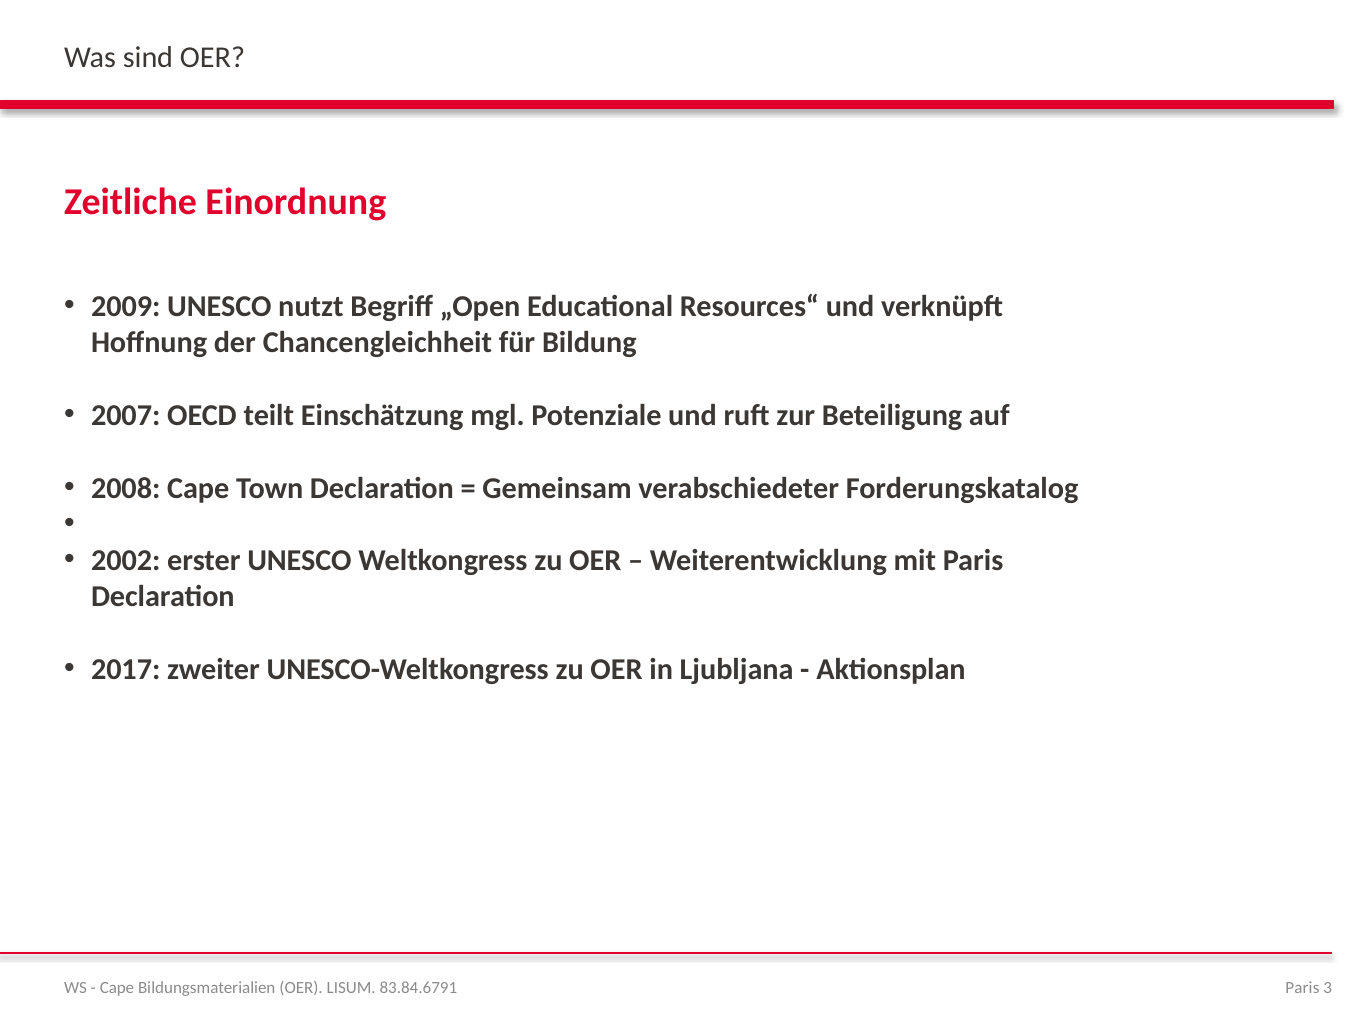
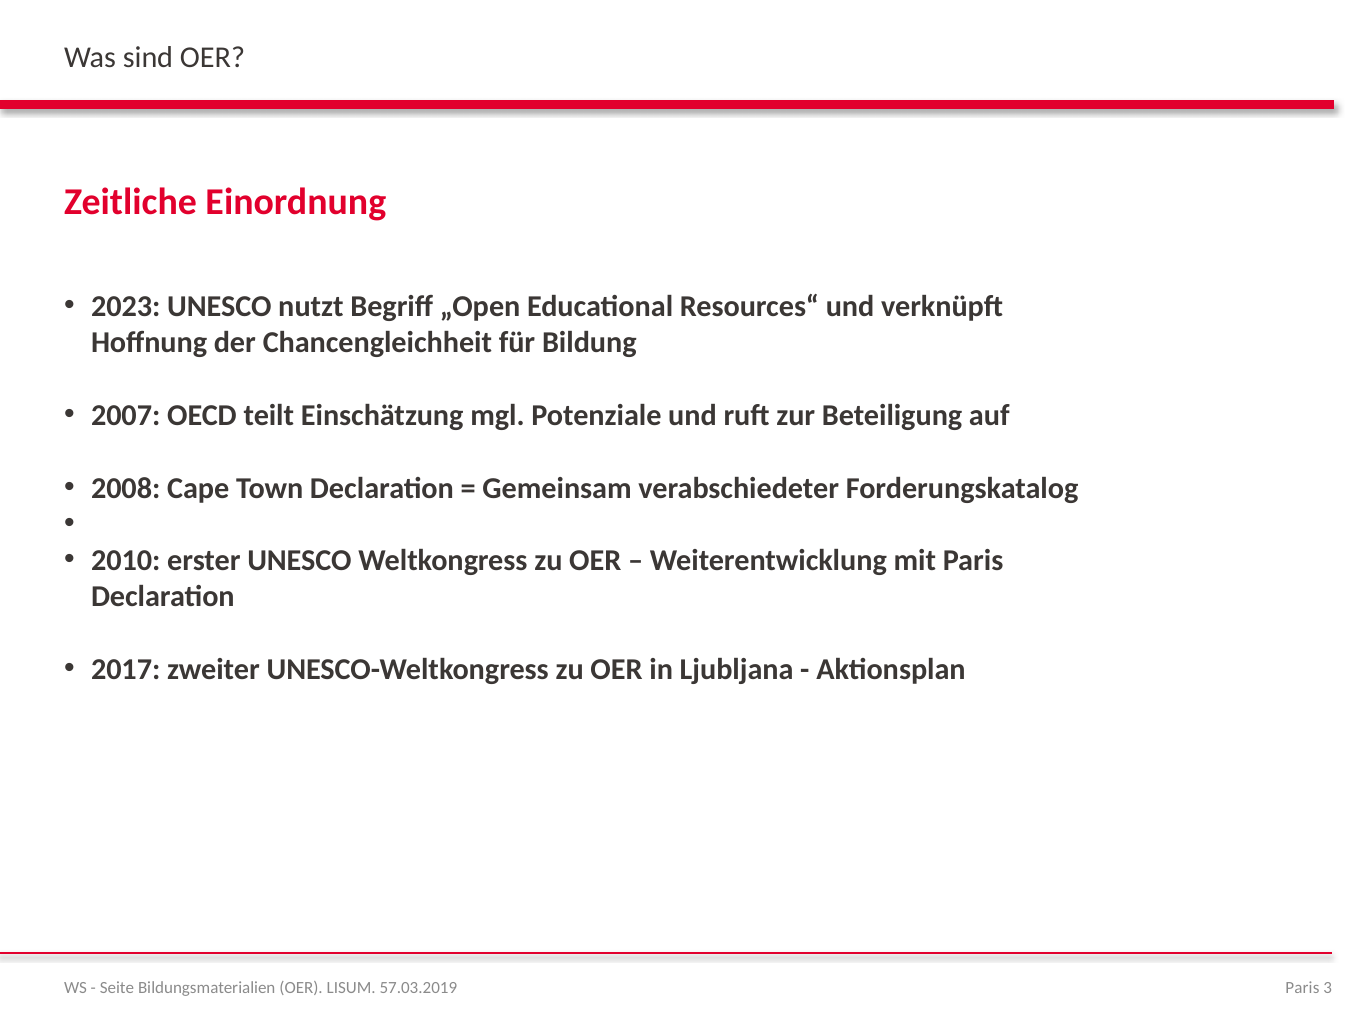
2009: 2009 -> 2023 (126, 307)
2002: 2002 -> 2010 (126, 561)
Cape: Cape -> Seite (117, 988)
83.84.6791: 83.84.6791 -> 57.03.2019 (418, 988)
